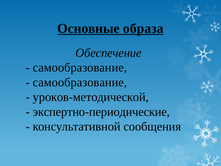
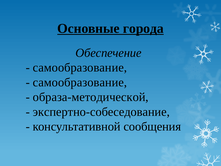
образа: образа -> города (143, 28)
уроков-методической: уроков-методической -> образа-методической (91, 97)
экспертно-периодические: экспертно-периодические -> экспертно-собеседование (101, 112)
